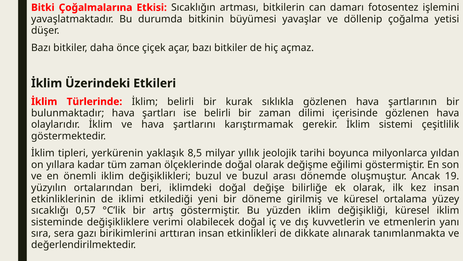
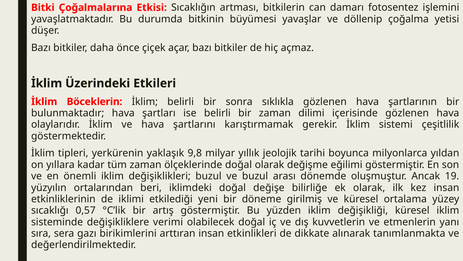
Türlerinde: Türlerinde -> Böceklerin (94, 101)
kurak: kurak -> sonra (239, 101)
8,5: 8,5 -> 9,8 (195, 153)
